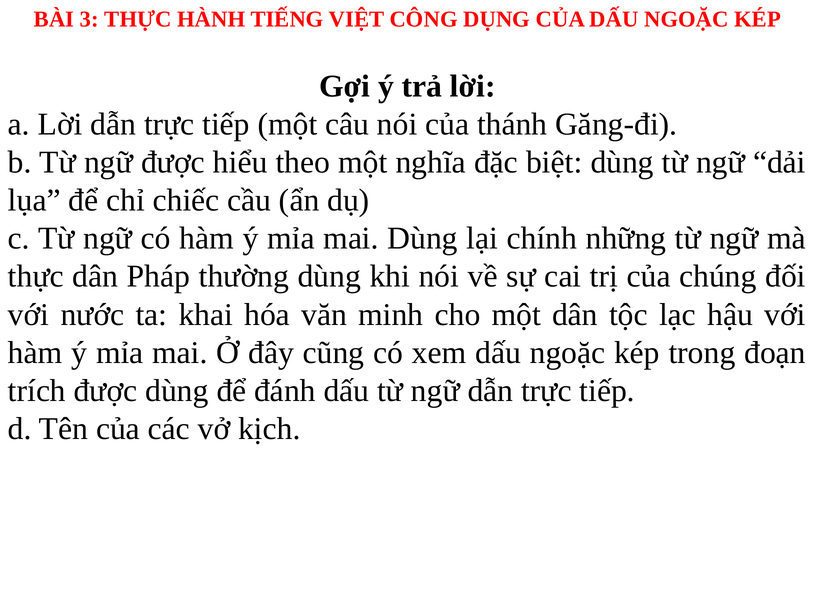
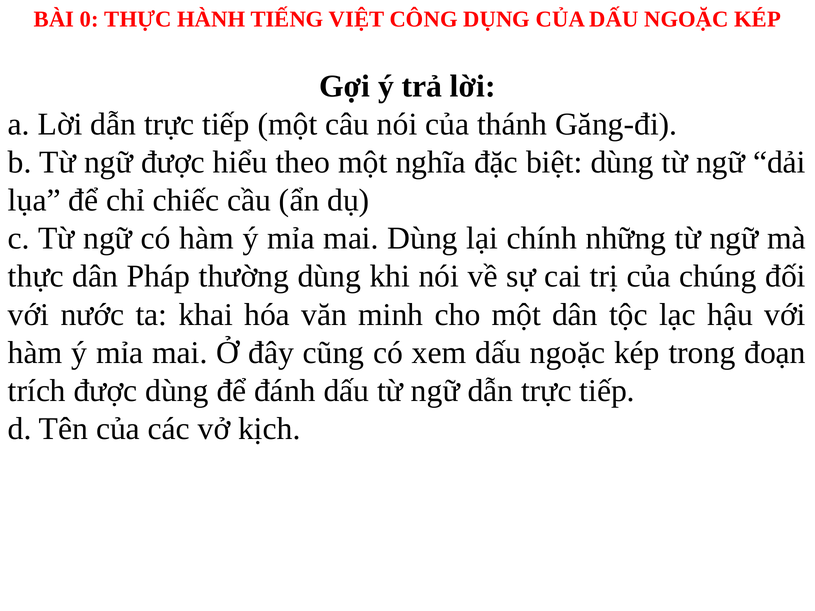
3: 3 -> 0 (89, 19)
